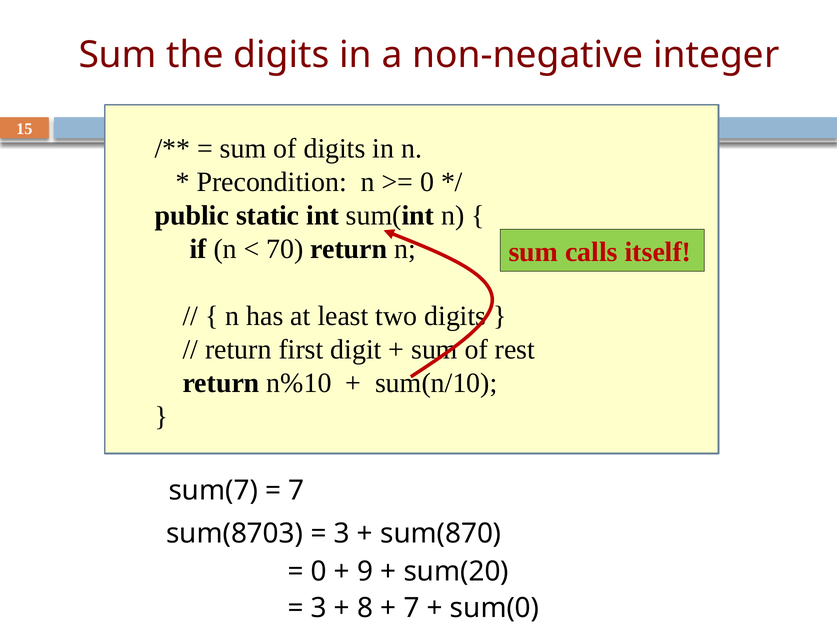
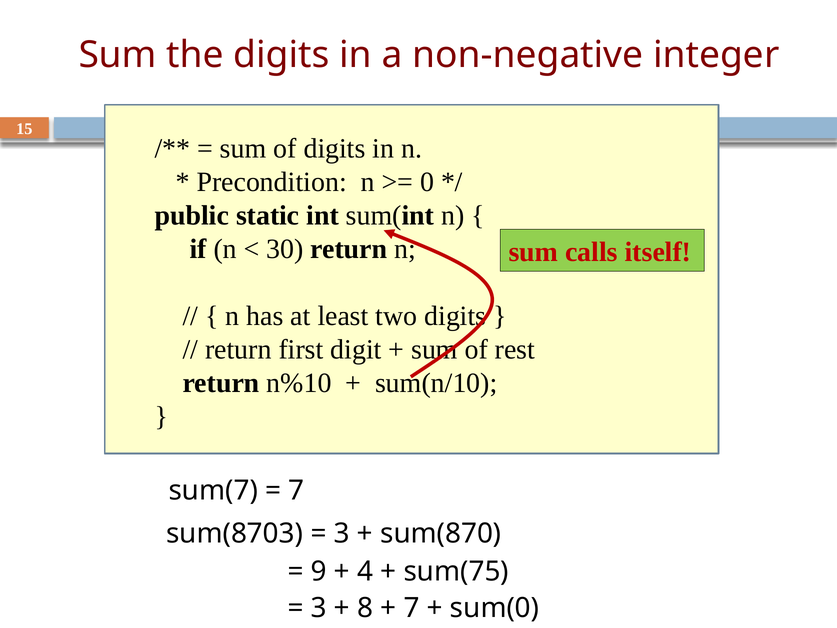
70: 70 -> 30 (285, 249)
0: 0 -> 9 (319, 571)
9: 9 -> 4 (365, 571)
sum(20: sum(20 -> sum(75 (456, 571)
